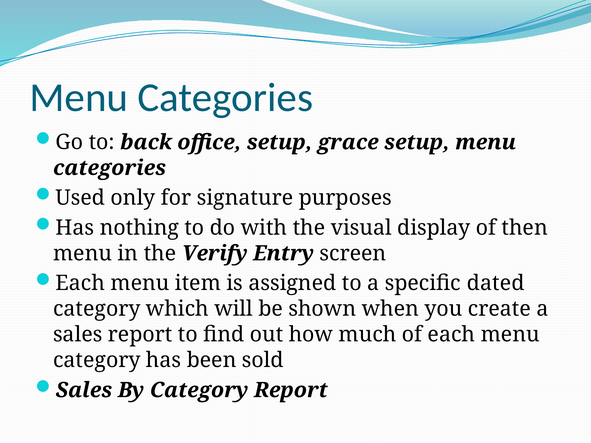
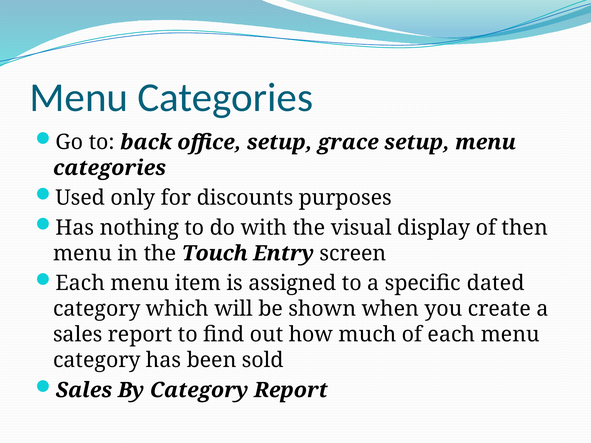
signature: signature -> discounts (245, 198)
Verify: Verify -> Touch (215, 254)
